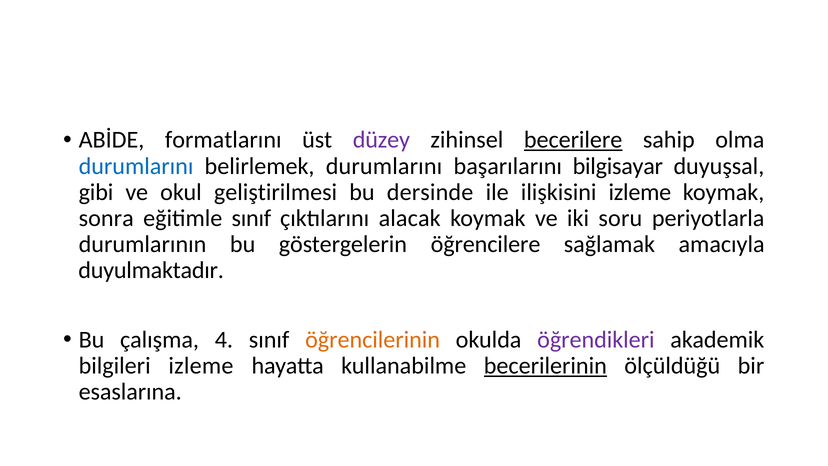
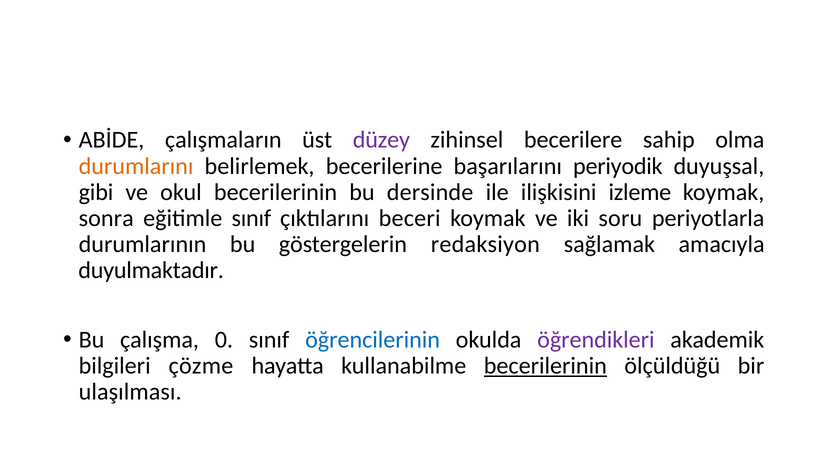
formatlarını: formatlarını -> çalışmaların (223, 140)
becerilere underline: present -> none (573, 140)
durumlarını colour: blue -> orange (136, 166)
belirlemek durumlarını: durumlarını -> becerilerine (384, 166)
bilgisayar: bilgisayar -> periyodik (618, 166)
okul geliştirilmesi: geliştirilmesi -> becerilerinin (276, 192)
alacak: alacak -> beceri (410, 218)
öğrencilere: öğrencilere -> redaksiyon (485, 244)
4: 4 -> 0 (224, 339)
öğrencilerinin colour: orange -> blue (373, 339)
bilgileri izleme: izleme -> çözme (201, 365)
esaslarına: esaslarına -> ulaşılması (130, 392)
